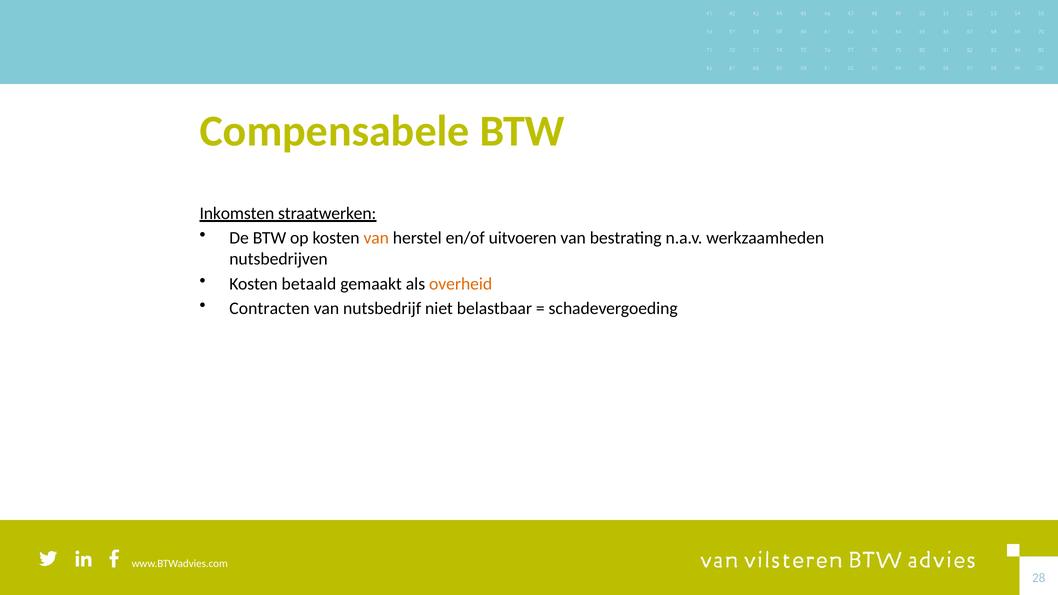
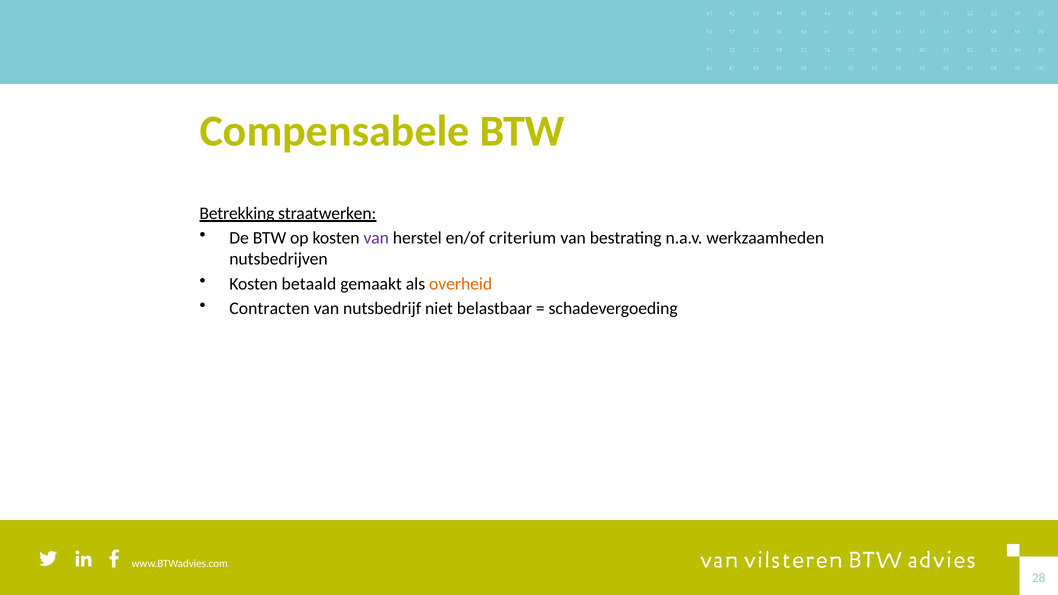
Inkomsten: Inkomsten -> Betrekking (237, 213)
van colour: orange -> purple (376, 238)
uitvoeren: uitvoeren -> criterium (523, 238)
